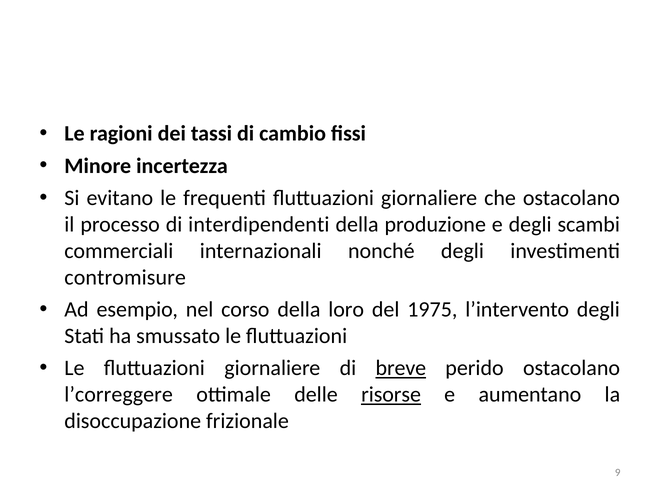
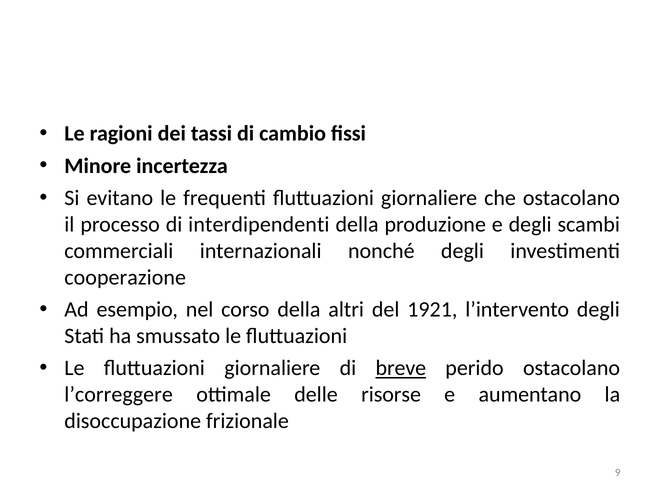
contromisure: contromisure -> cooperazione (125, 277)
loro: loro -> altri (346, 310)
1975: 1975 -> 1921 (432, 310)
risorse underline: present -> none (391, 395)
